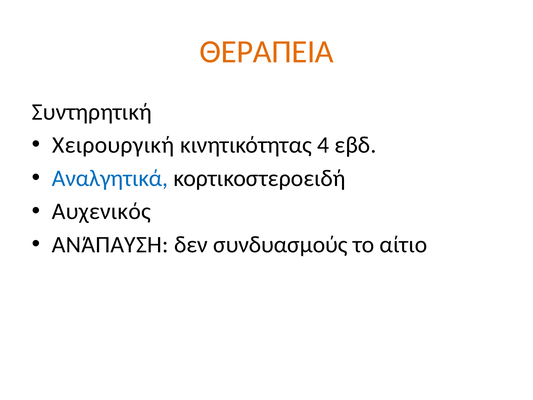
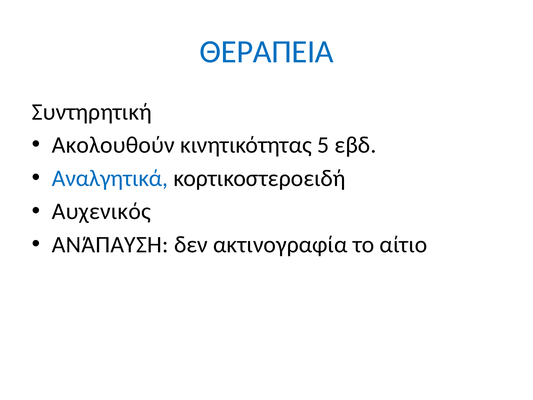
ΘΕΡΑΠΕΙΑ colour: orange -> blue (267, 52)
Χειρουργική: Χειρουργική -> Ακολουθούν (113, 145)
4: 4 -> 5 (323, 145)
συνδυασμούς: συνδυασμούς -> ακτινογραφία (280, 245)
